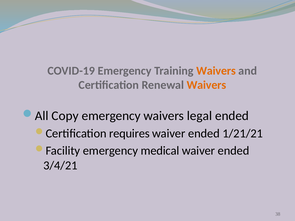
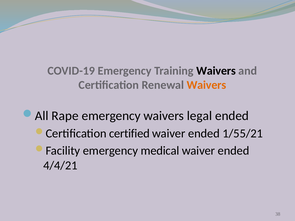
Waivers colour: orange -> black (216, 71)
Copy: Copy -> Rape (65, 116)
requires: requires -> certified (129, 134)
1/21/21: 1/21/21 -> 1/55/21 (243, 134)
3/4/21: 3/4/21 -> 4/4/21 (60, 166)
